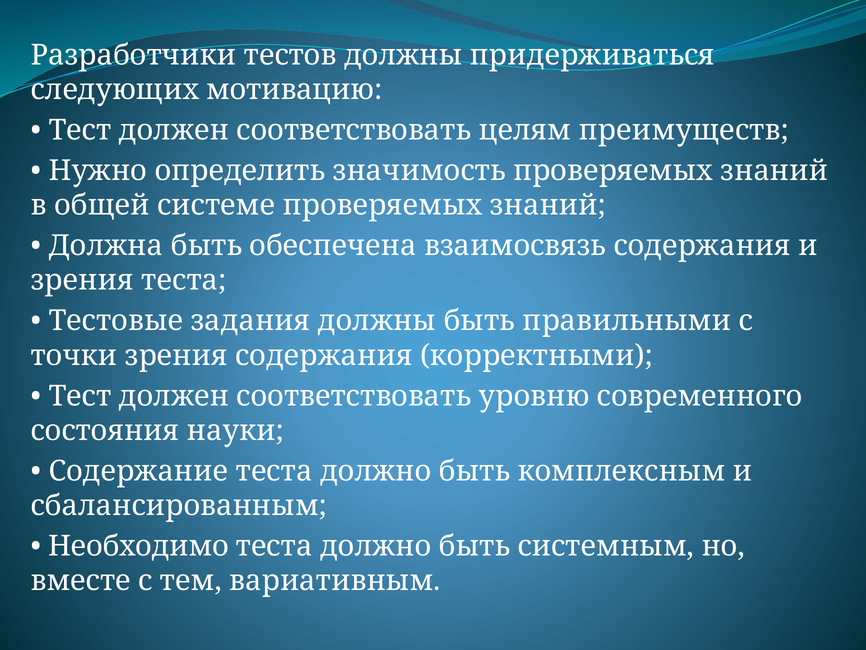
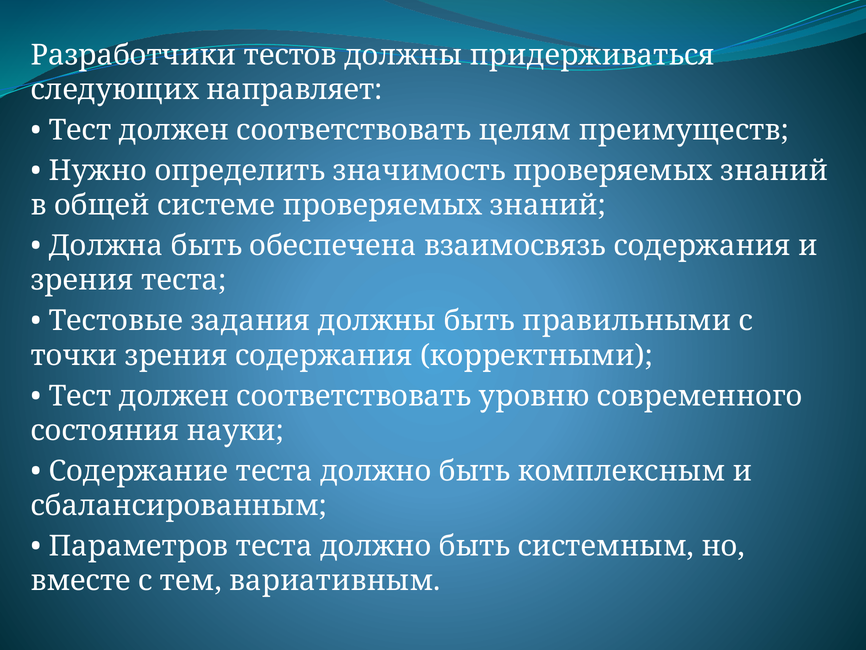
мотивацию: мотивацию -> направляет (294, 90)
Необходимо: Необходимо -> Параметров (138, 546)
